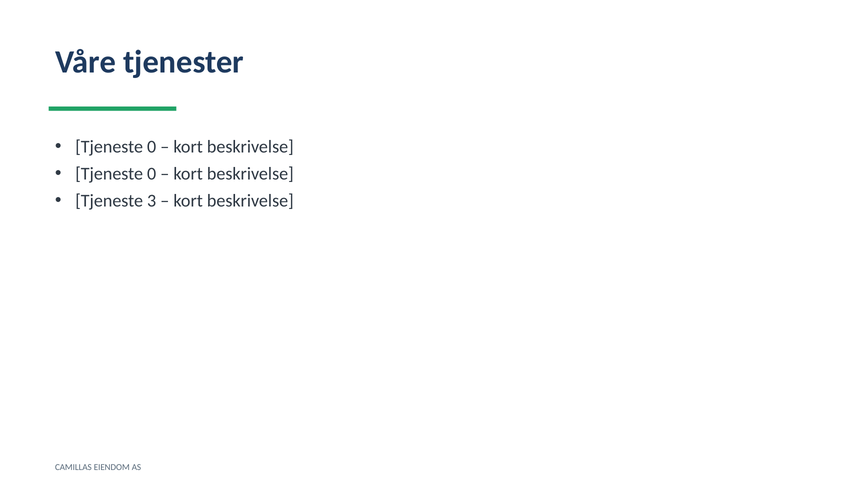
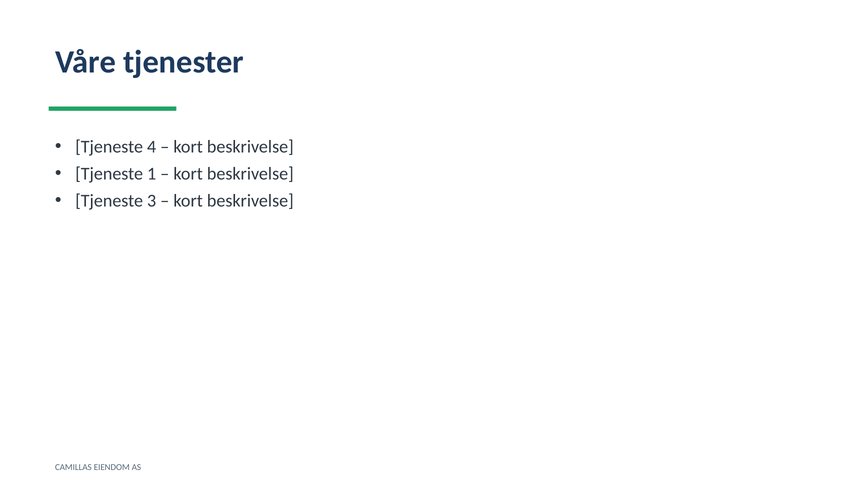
0: 0 -> 4 (152, 147)
0: 0 -> 1 (152, 174)
